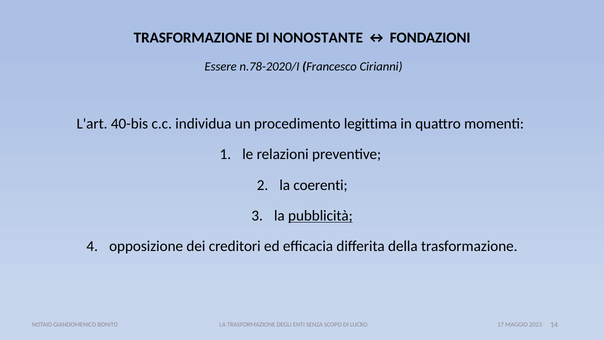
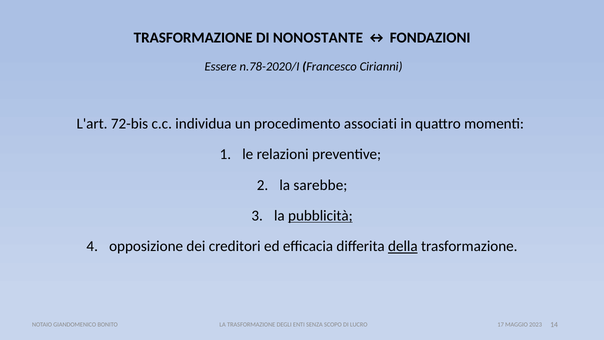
40-bis: 40-bis -> 72-bis (130, 123)
legittima: legittima -> associati (370, 123)
coerenti: coerenti -> sarebbe (320, 185)
della underline: none -> present (403, 246)
